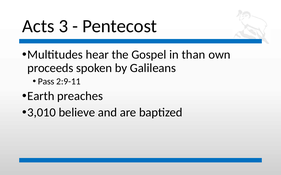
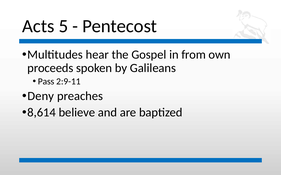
3: 3 -> 5 (63, 26)
than: than -> from (194, 55)
Earth: Earth -> Deny (41, 96)
3,010: 3,010 -> 8,614 (42, 113)
